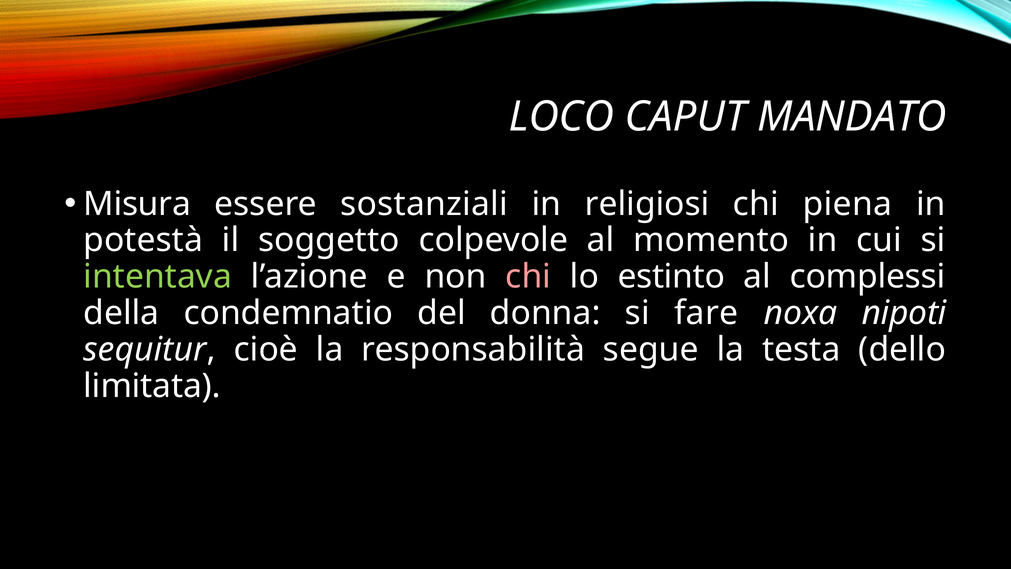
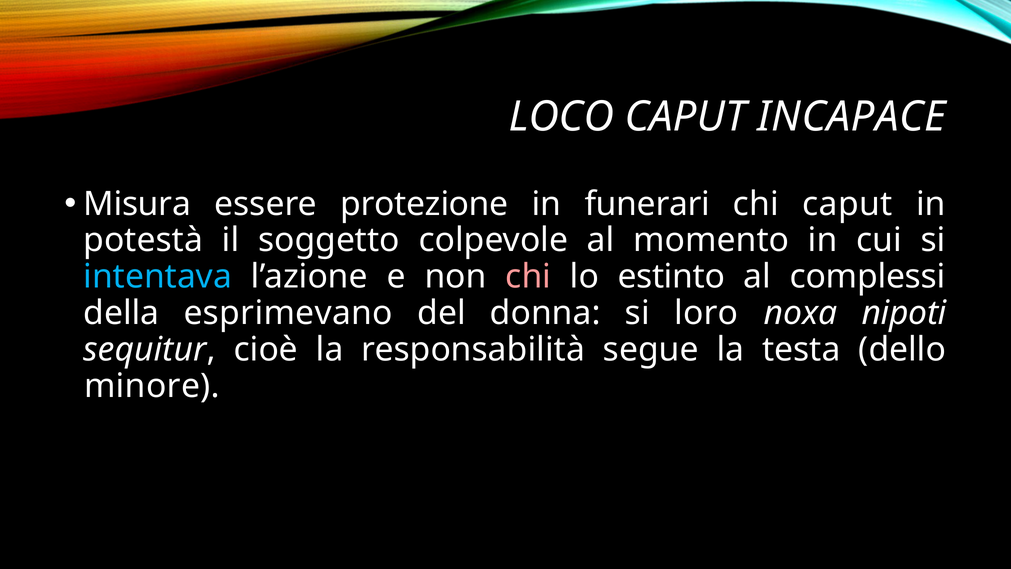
MANDATO: MANDATO -> INCAPACE (852, 117)
sostanziali: sostanziali -> protezione (424, 204)
religiosi: religiosi -> funerari (647, 204)
chi piena: piena -> caput (847, 204)
intentava colour: light green -> light blue (158, 277)
condemnatio: condemnatio -> esprimevano (288, 313)
fare: fare -> loro (706, 313)
limitata: limitata -> minore (152, 386)
